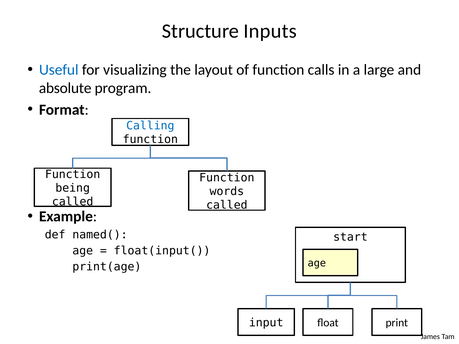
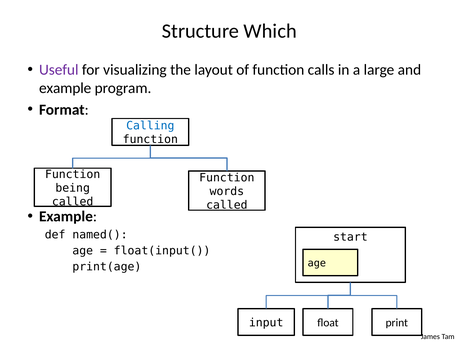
Inputs: Inputs -> Which (270, 31)
Useful colour: blue -> purple (59, 70)
absolute: absolute -> example (65, 88)
